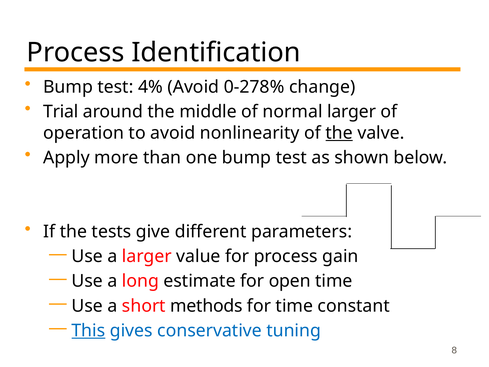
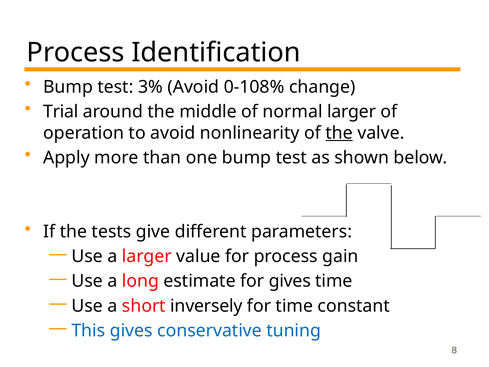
4%: 4% -> 3% (150, 87)
0-278%: 0-278% -> 0-108% (254, 87)
for open: open -> gives (290, 281)
methods: methods -> inversely (206, 306)
This underline: present -> none (88, 330)
